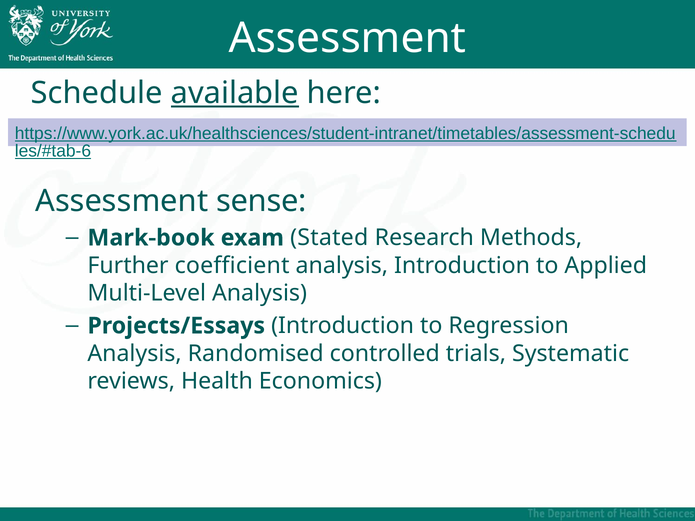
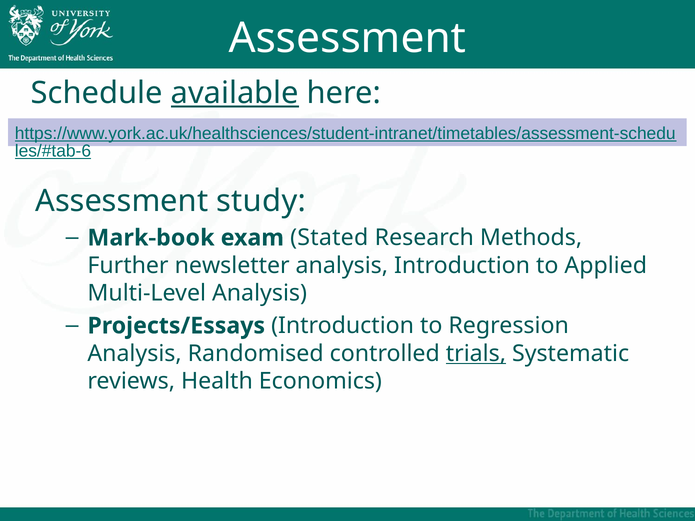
sense: sense -> study (261, 201)
coefficient: coefficient -> newsletter (232, 266)
trials underline: none -> present (476, 354)
